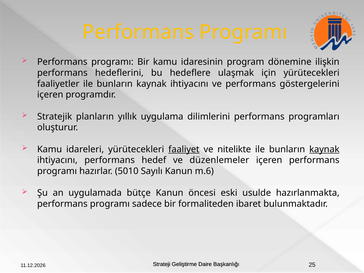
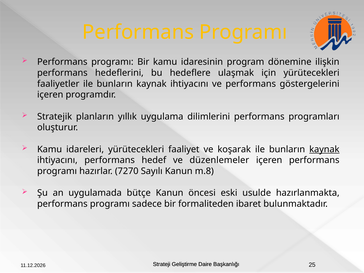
faaliyet underline: present -> none (184, 149)
nitelikte: nitelikte -> koşarak (234, 149)
5010: 5010 -> 7270 (127, 171)
m.6: m.6 -> m.8 (204, 171)
